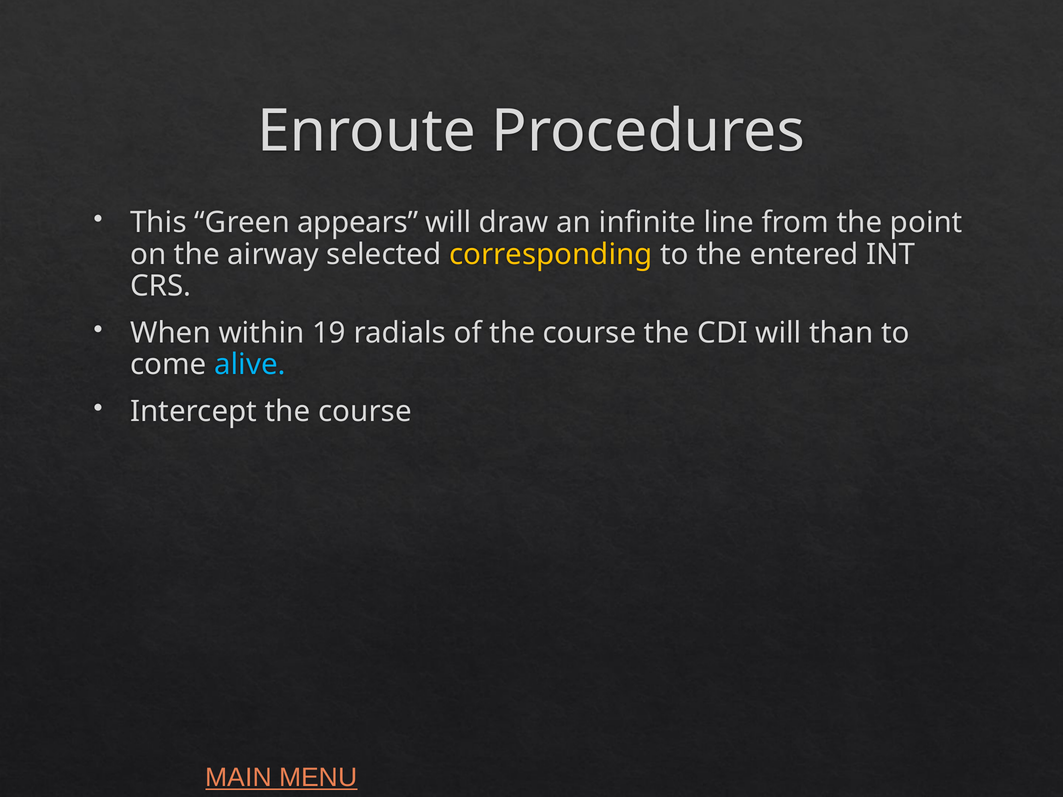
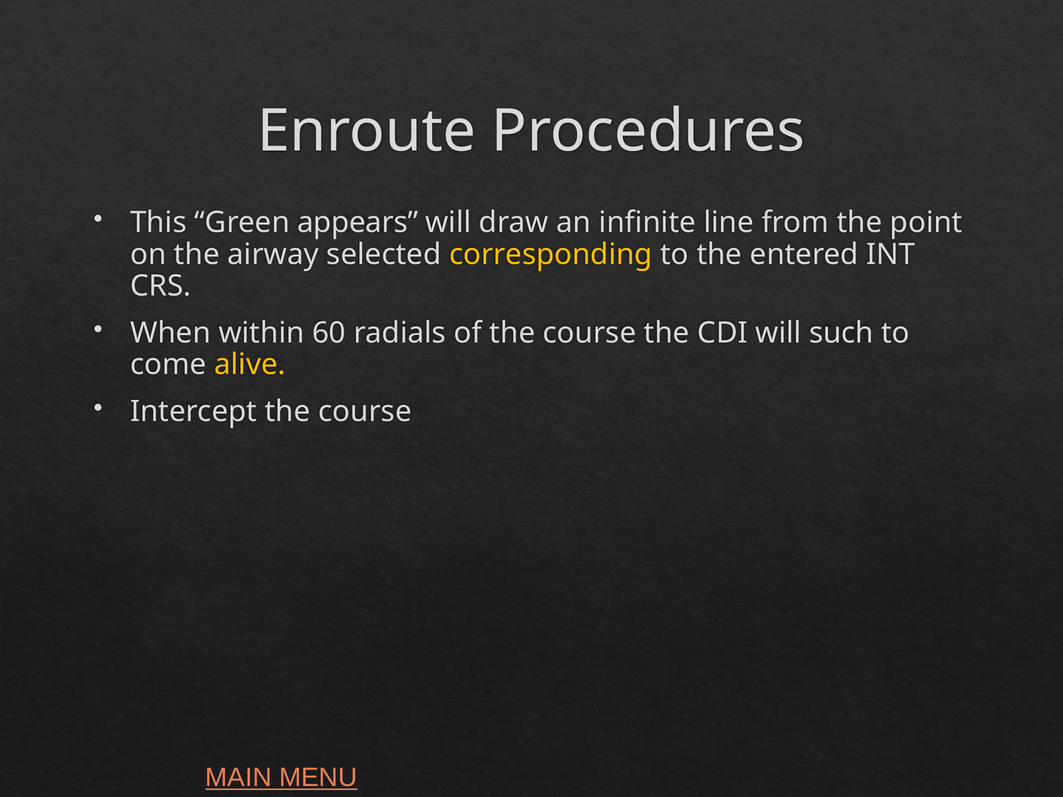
19: 19 -> 60 (329, 333)
than: than -> such (841, 333)
alive colour: light blue -> yellow (250, 365)
